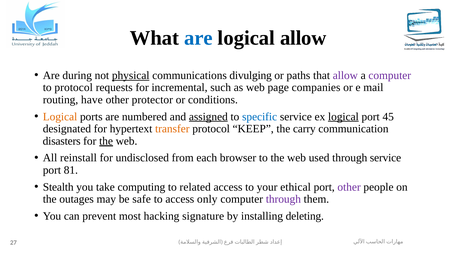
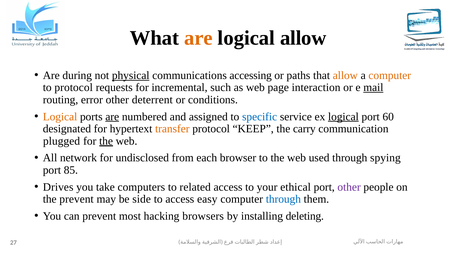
are colour: blue -> orange (198, 38)
divulging: divulging -> accessing (251, 75)
allow colour: purple -> orange (345, 75)
computer colour: purple -> orange (390, 75)
companies: companies -> interaction (316, 87)
mail underline: none -> present (373, 87)
have: have -> error (92, 100)
protector: protector -> deterrent (152, 100)
are underline: none -> present (112, 116)
assigned underline: present -> none (208, 116)
45: 45 -> 60 (388, 116)
disasters: disasters -> plugged (62, 141)
reinstall: reinstall -> network (78, 158)
through service: service -> spying (385, 158)
81: 81 -> 85 (71, 170)
Stealth: Stealth -> Drives (58, 187)
computing: computing -> computers (141, 187)
the outages: outages -> prevent (77, 199)
safe: safe -> side (142, 199)
only: only -> easy (207, 199)
through colour: purple -> blue (283, 199)
signature: signature -> browsers (203, 216)
